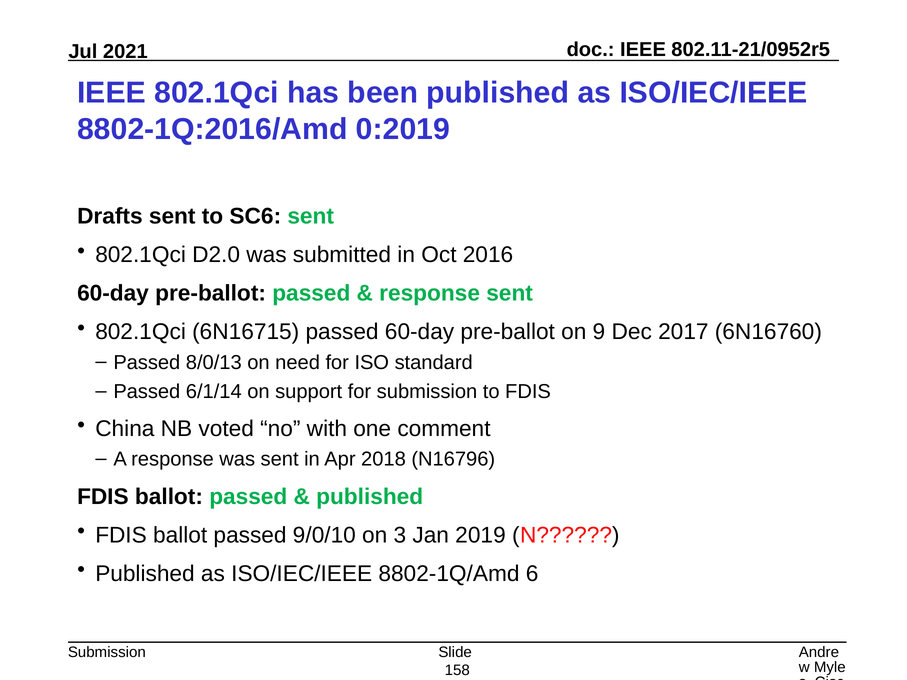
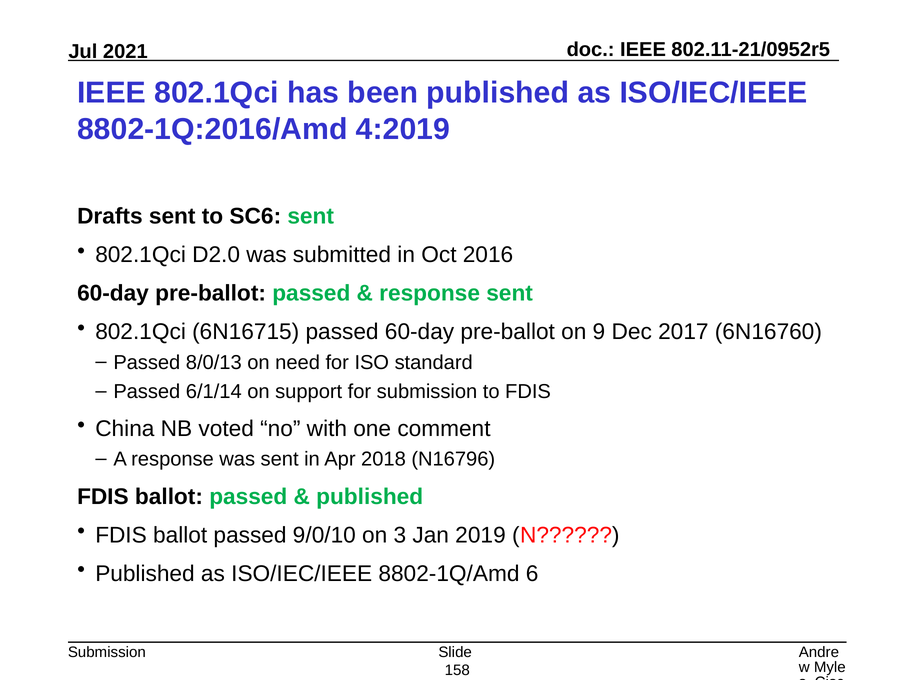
0:2019: 0:2019 -> 4:2019 (403, 129)
